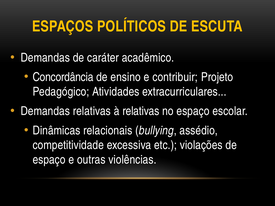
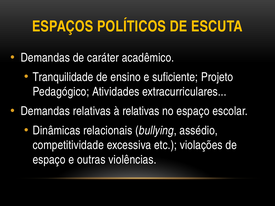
Concordância: Concordância -> Tranquilidade (63, 77)
contribuir: contribuir -> suficiente (175, 77)
